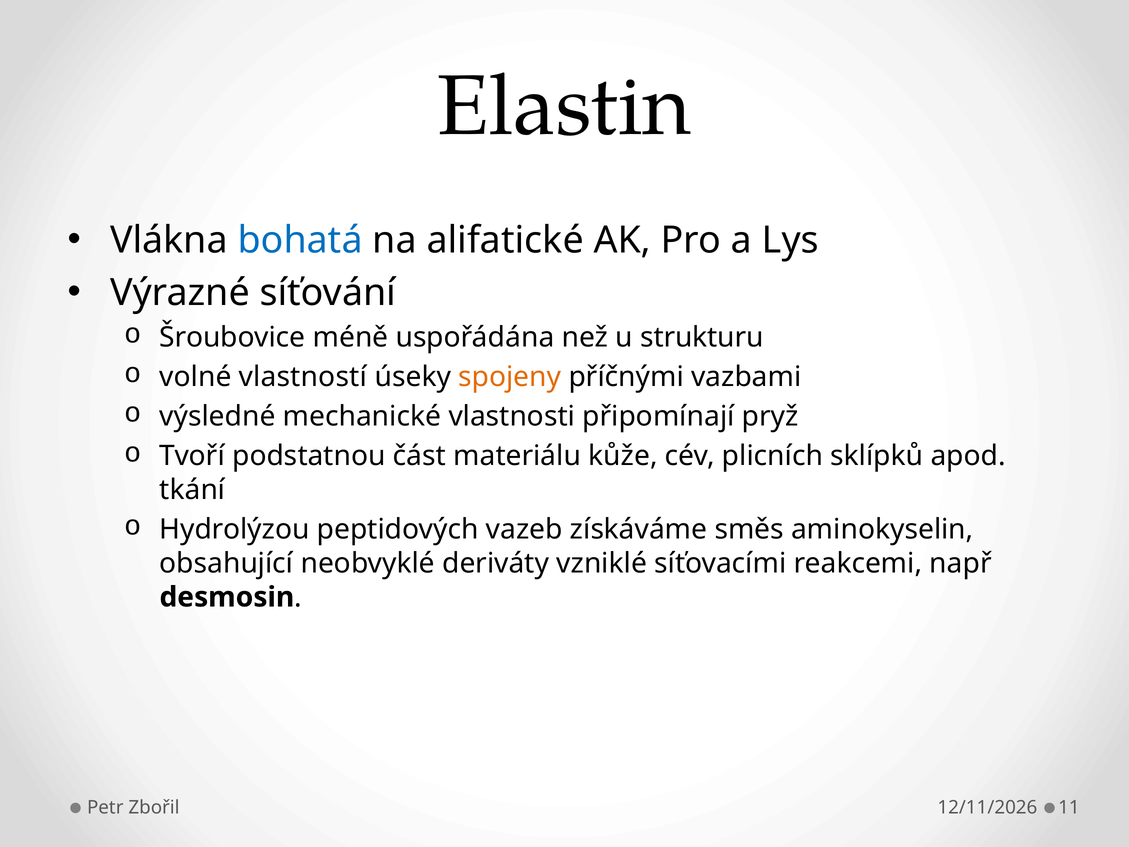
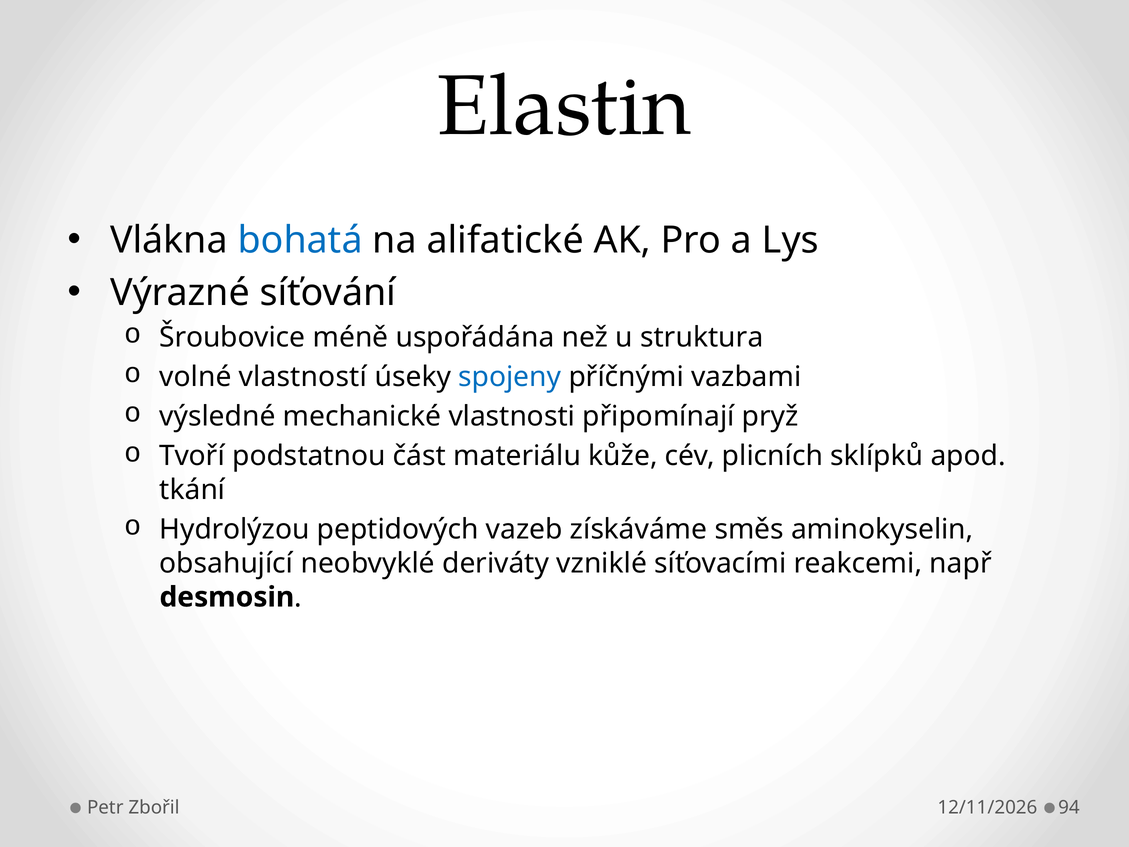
strukturu: strukturu -> struktura (702, 337)
spojeny colour: orange -> blue (510, 377)
11: 11 -> 94 (1069, 807)
